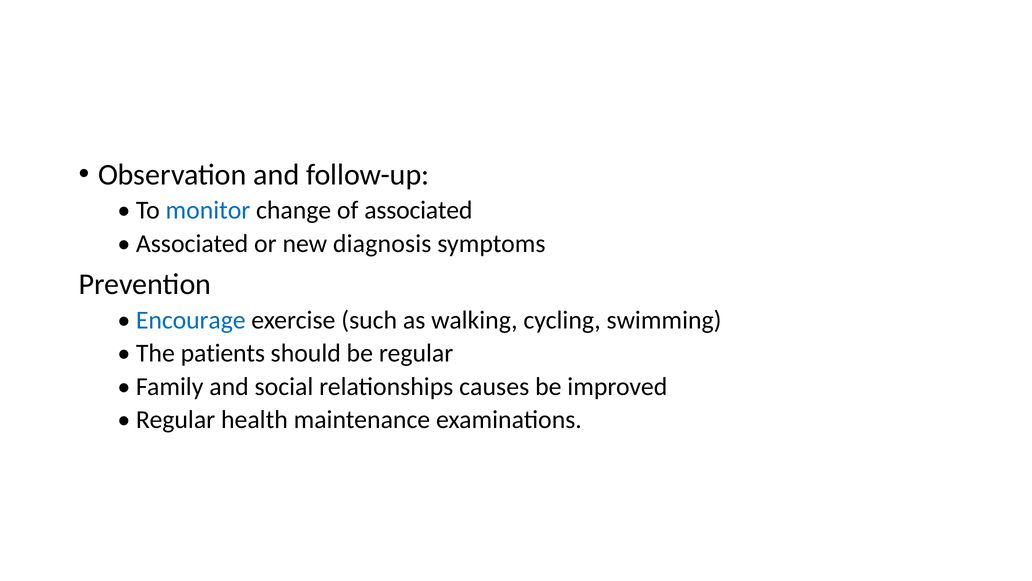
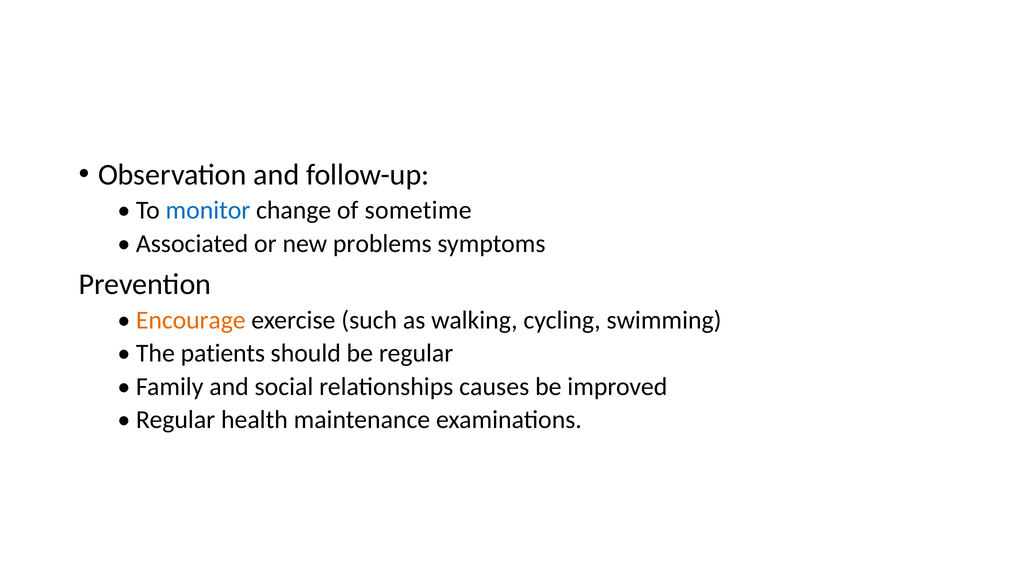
of associated: associated -> sometime (418, 210)
diagnosis: diagnosis -> problems (382, 243)
Encourage colour: blue -> orange (191, 320)
